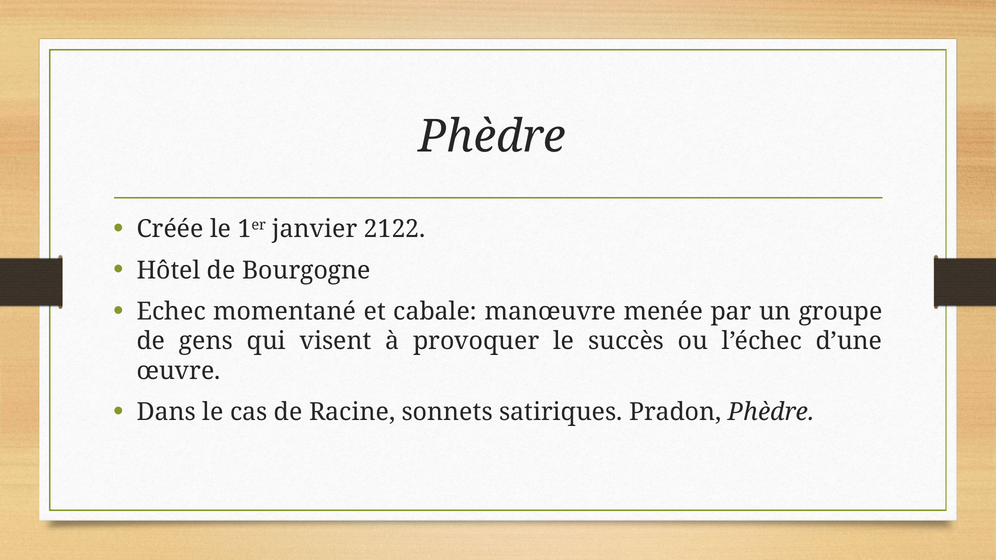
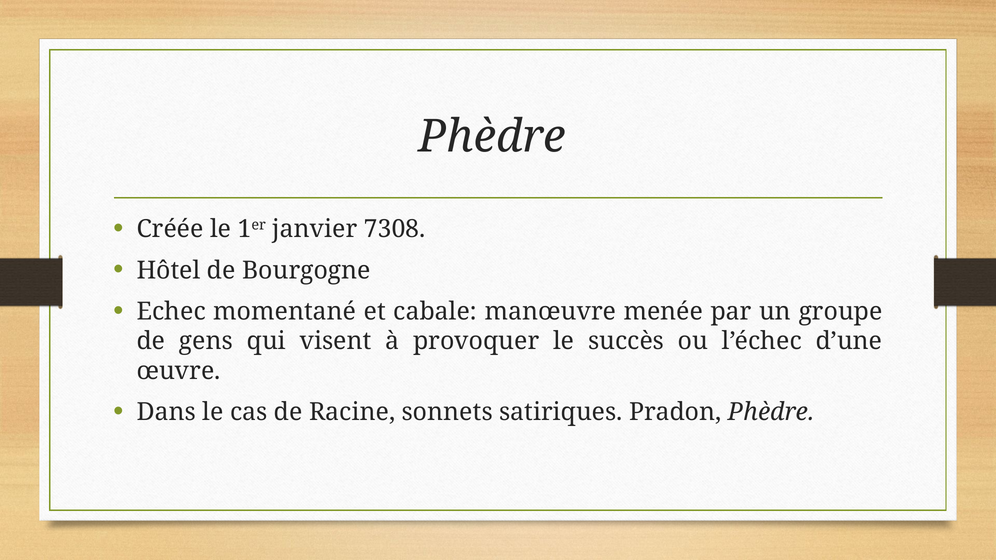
2122: 2122 -> 7308 (395, 229)
